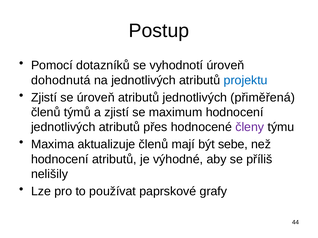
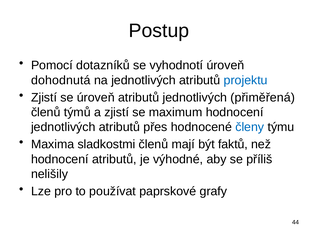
členy colour: purple -> blue (250, 127)
aktualizuje: aktualizuje -> sladkostmi (106, 145)
sebe: sebe -> faktů (233, 145)
